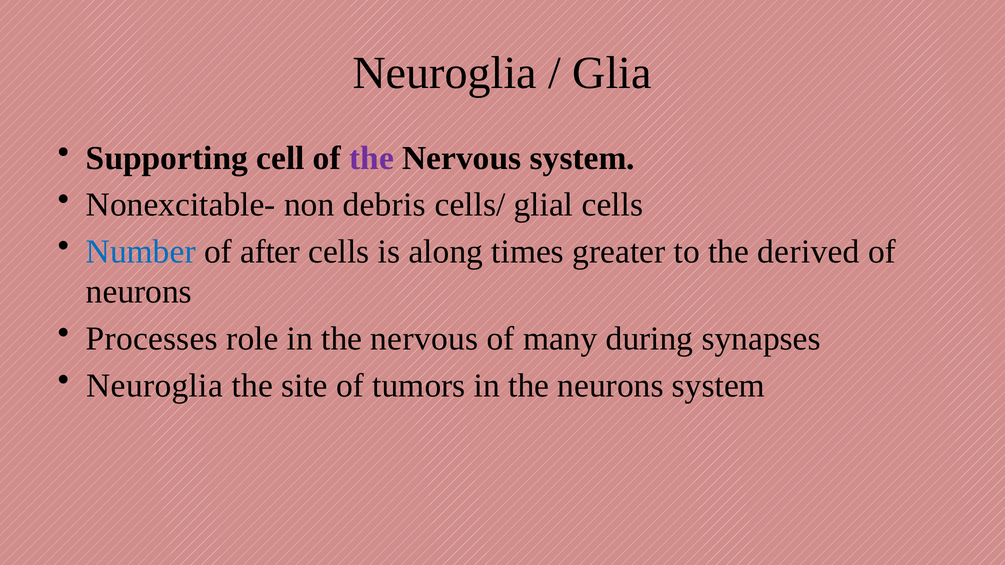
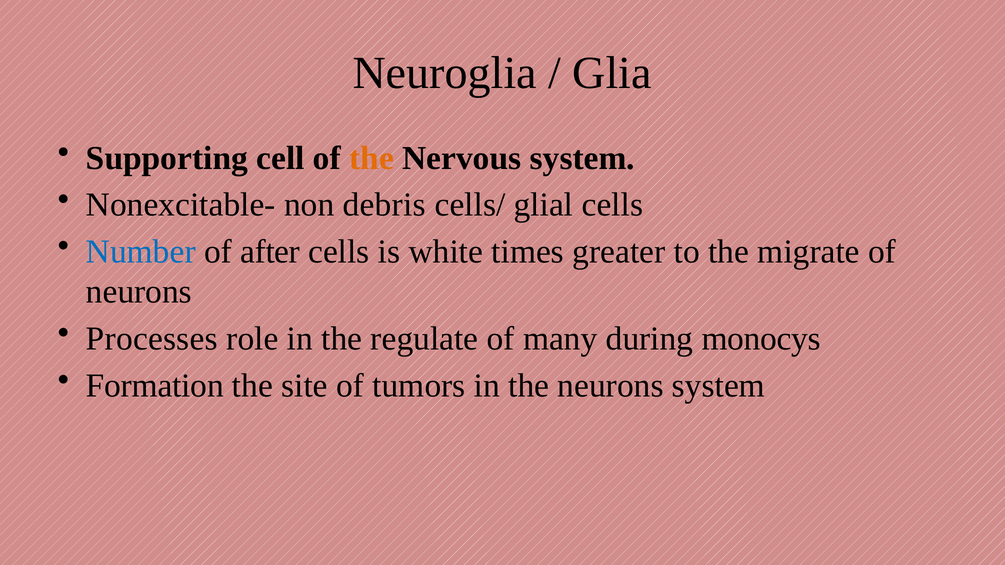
the colour: purple -> orange (372, 158)
along: along -> white (446, 252)
derived: derived -> migrate (809, 252)
in the nervous: nervous -> regulate (424, 339)
synapses: synapses -> monocys (761, 339)
Neuroglia: Neuroglia -> Formation (155, 386)
